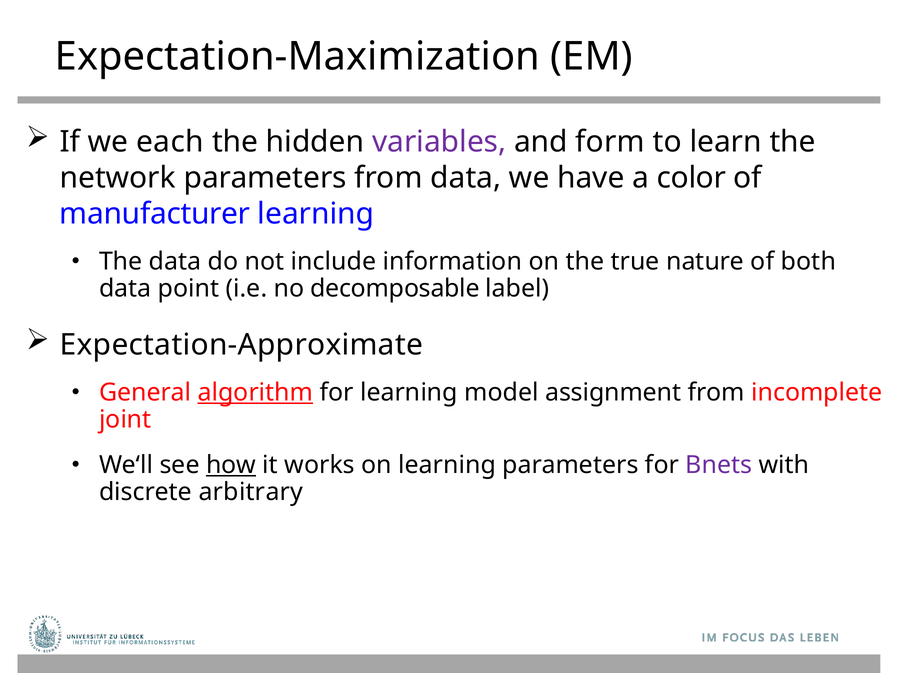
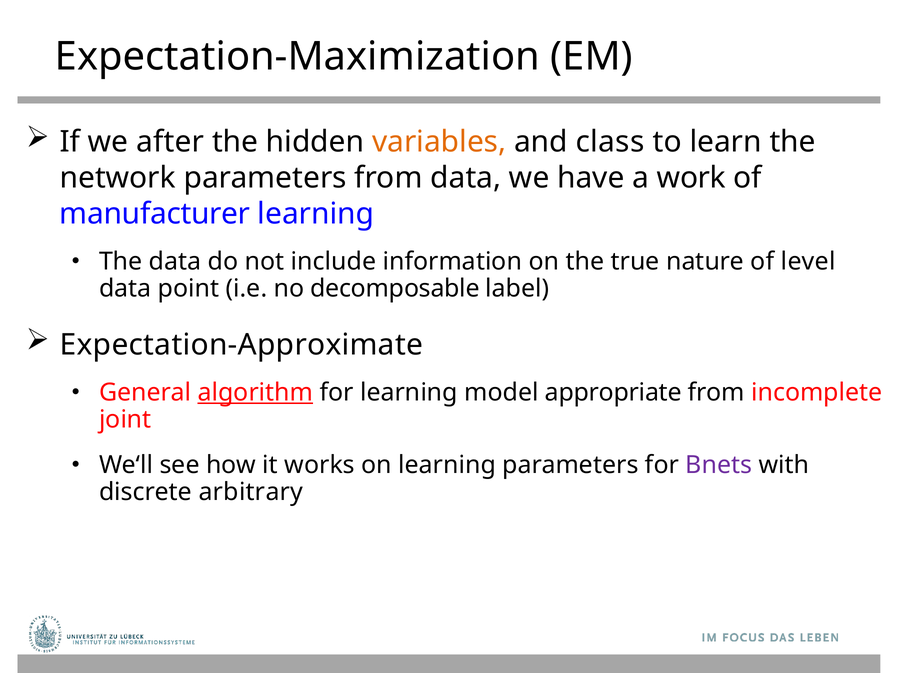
each: each -> after (170, 142)
variables colour: purple -> orange (439, 142)
form: form -> class (610, 142)
color: color -> work (691, 178)
both: both -> level (808, 262)
assignment: assignment -> appropriate (613, 393)
how underline: present -> none (231, 465)
